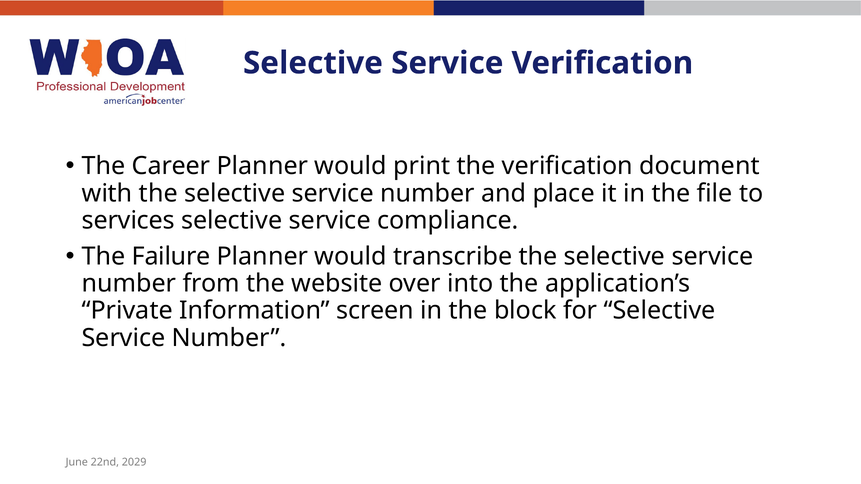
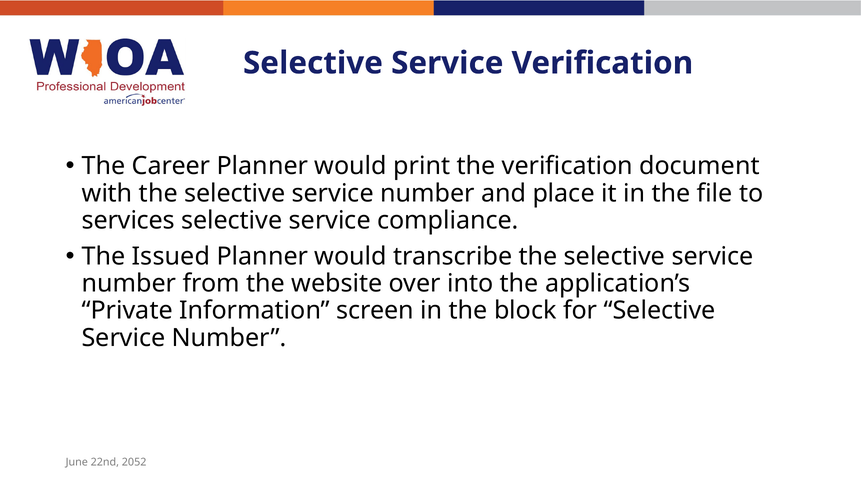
Failure: Failure -> Issued (171, 257)
2029: 2029 -> 2052 (134, 463)
